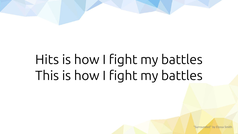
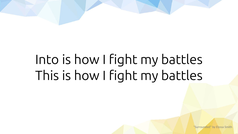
Hits: Hits -> Into (47, 60)
